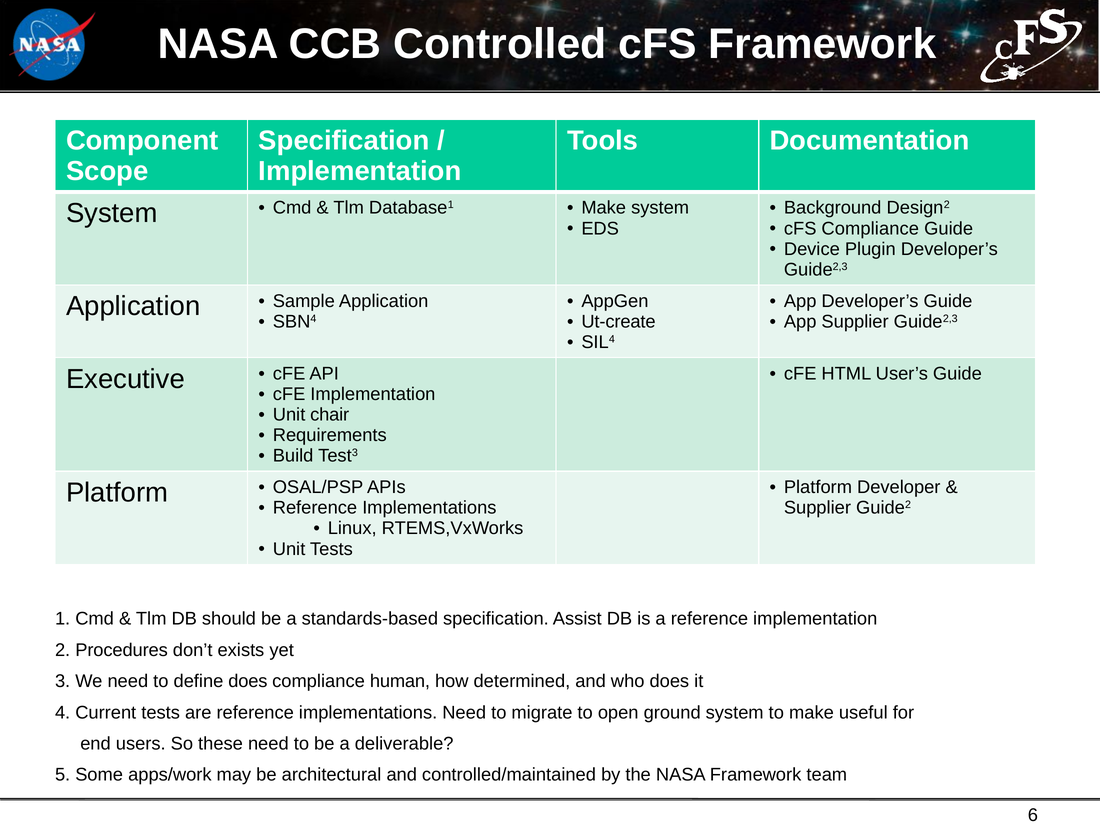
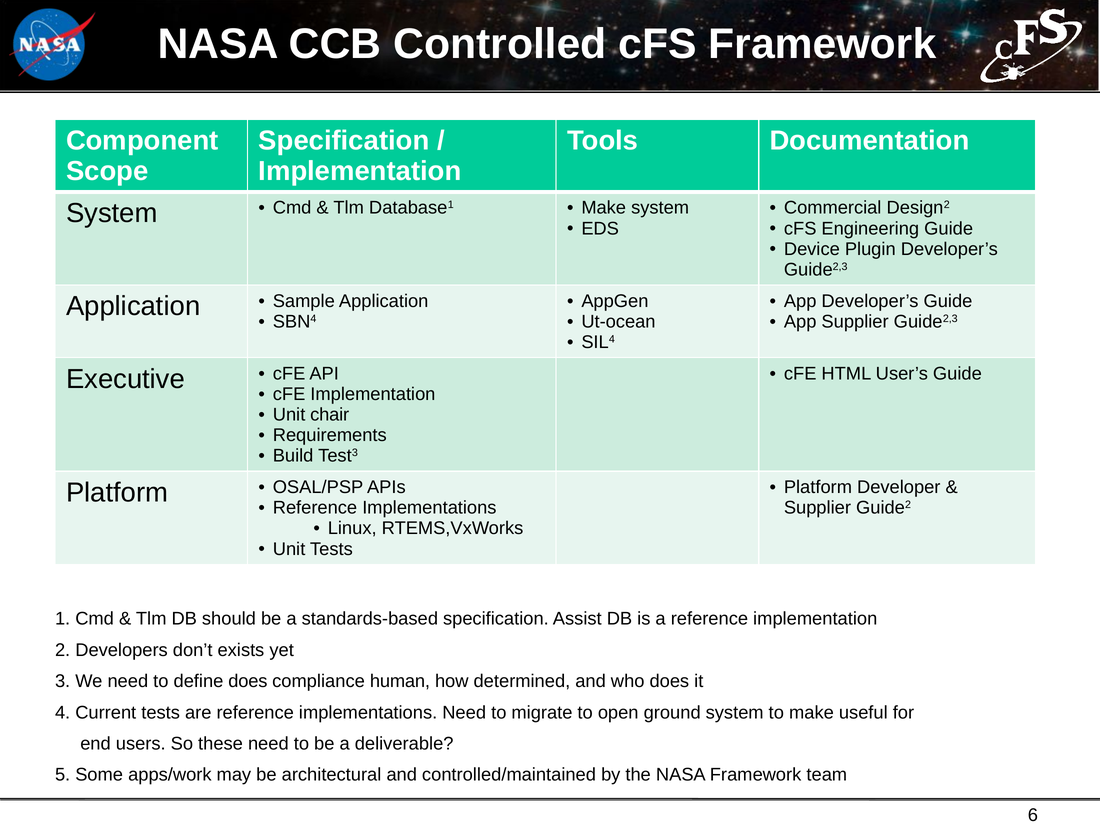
Background: Background -> Commercial (833, 208)
cFS Compliance: Compliance -> Engineering (870, 228)
Ut-create: Ut-create -> Ut-ocean (618, 322)
Procedures: Procedures -> Developers (122, 650)
